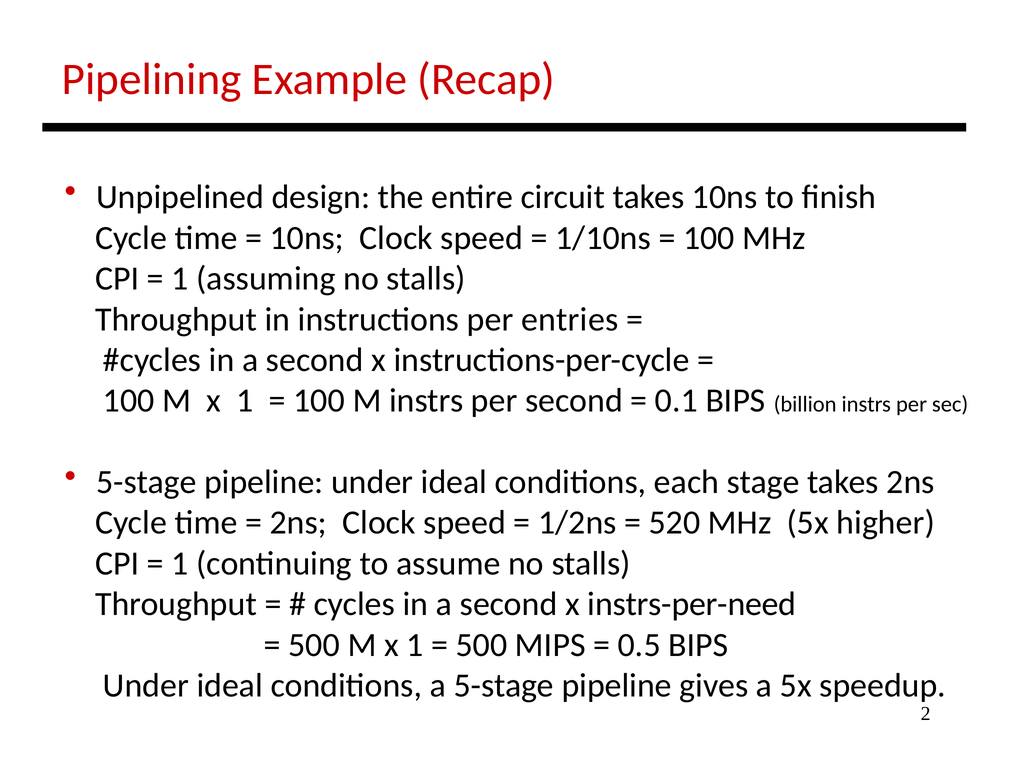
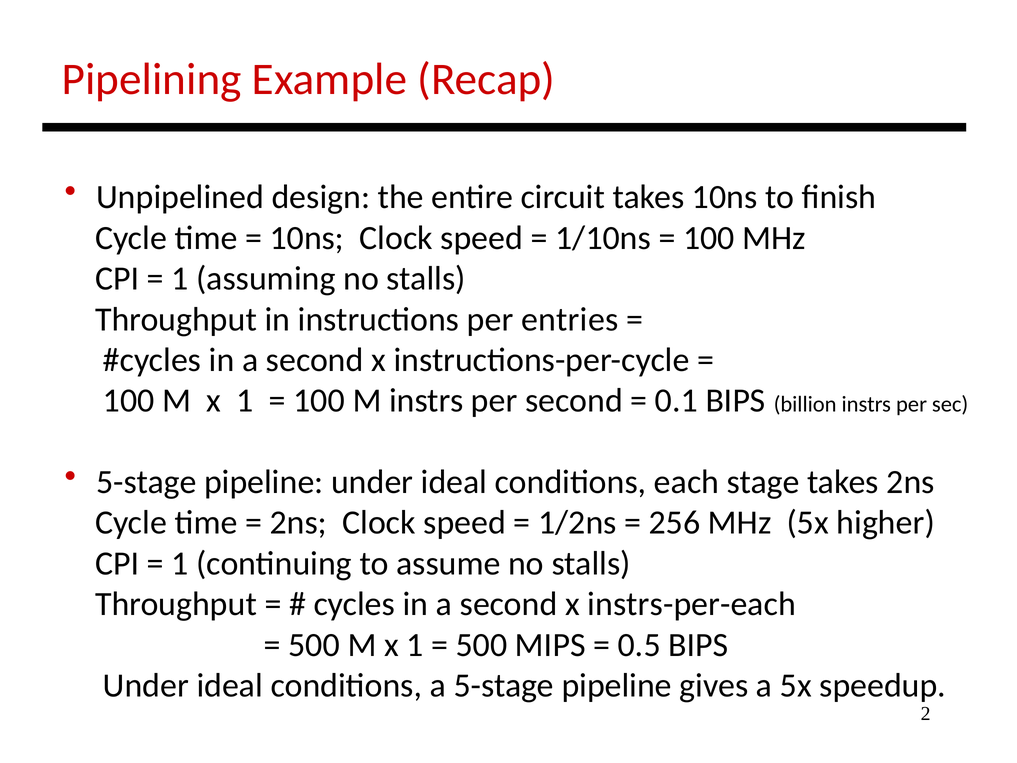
520: 520 -> 256 (675, 523)
instrs-per-need: instrs-per-need -> instrs-per-each (692, 604)
